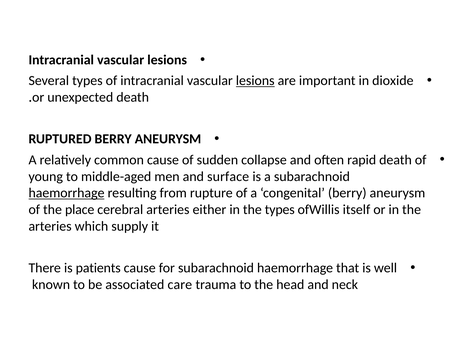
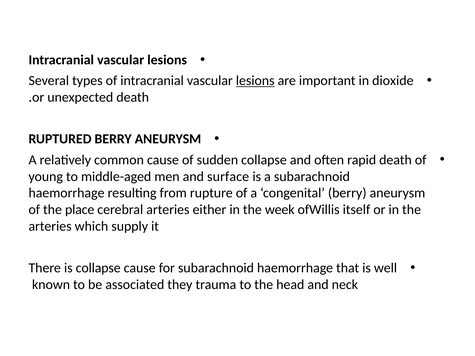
haemorrhage underline: present -> none (66, 193)
the types: types -> week (280, 210)
is patients: patients -> collapse (98, 268)
care: care -> they (180, 285)
